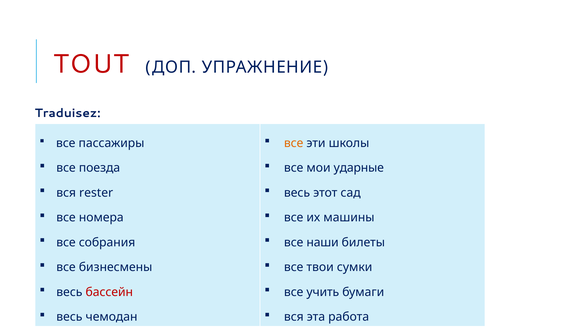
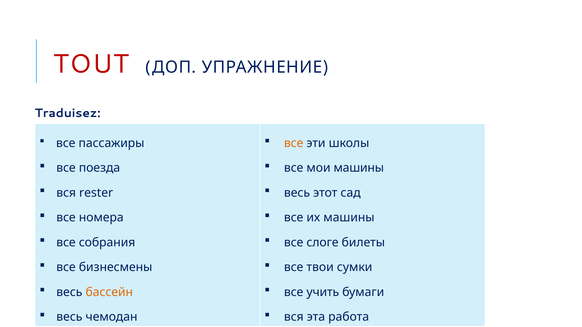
мои ударные: ударные -> машины (359, 168)
наши: наши -> слоге (323, 243)
бассейн colour: red -> orange (109, 292)
